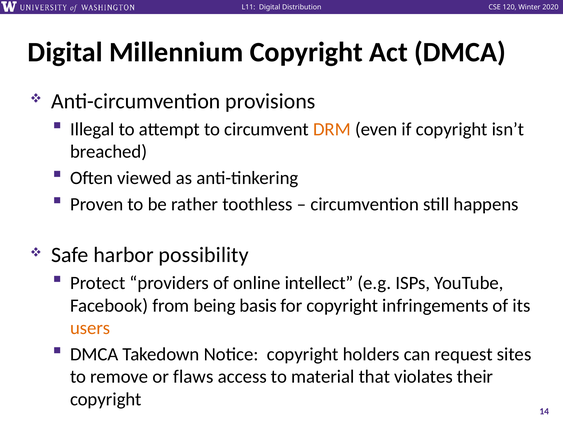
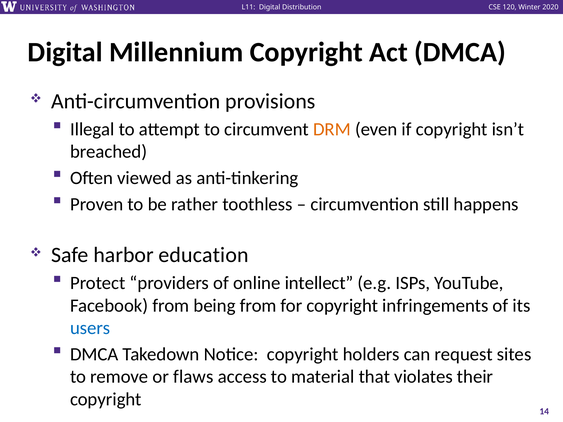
possibility: possibility -> education (204, 255)
being basis: basis -> from (258, 306)
users colour: orange -> blue (90, 328)
